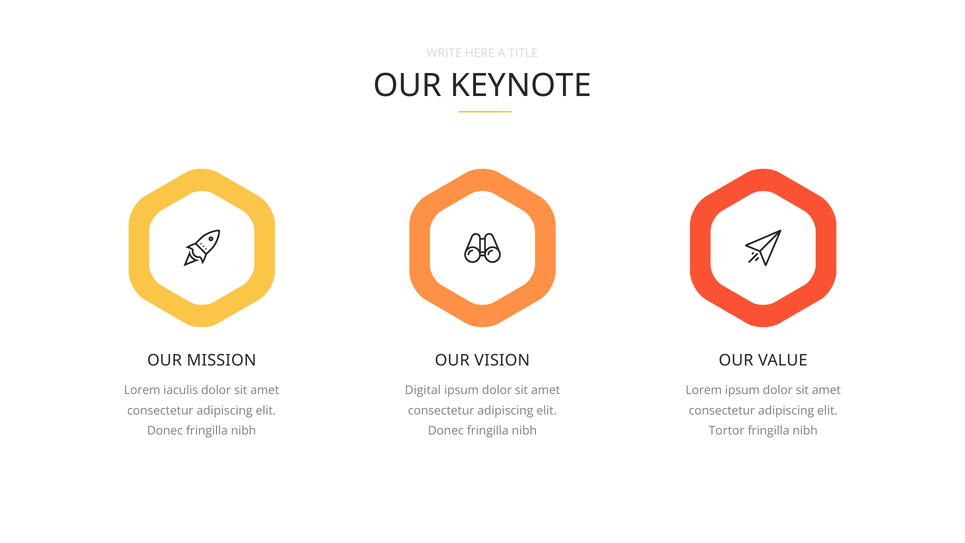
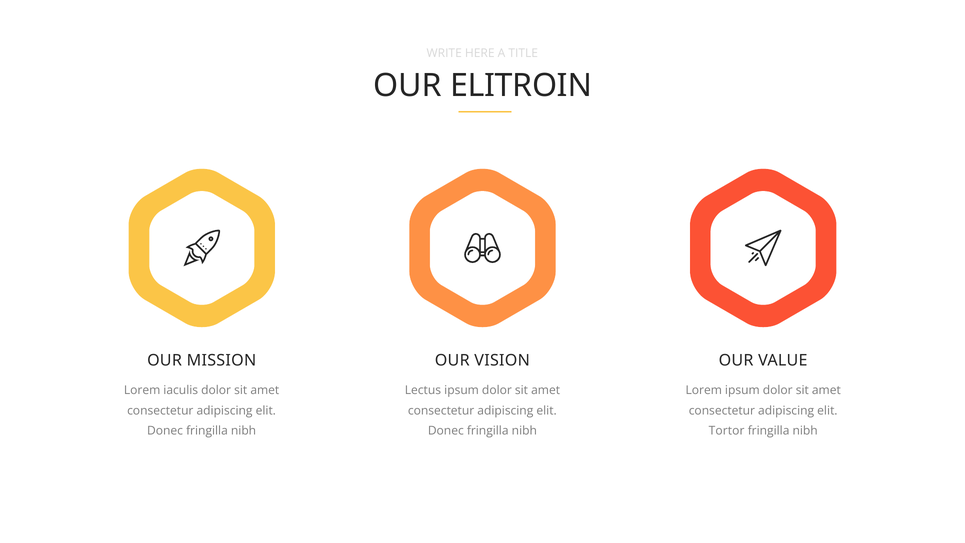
KEYNOTE: KEYNOTE -> ELITROIN (521, 85)
Digital: Digital -> Lectus (423, 390)
